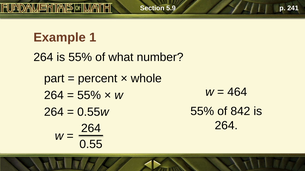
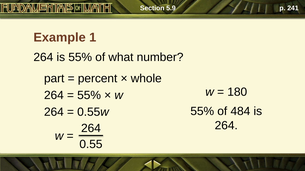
464: 464 -> 180 (237, 92)
842: 842 -> 484 (240, 112)
